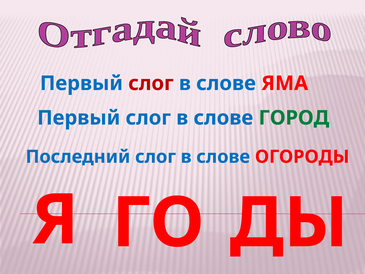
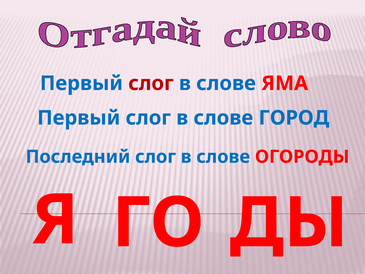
ГОРОД colour: green -> blue (294, 118)
